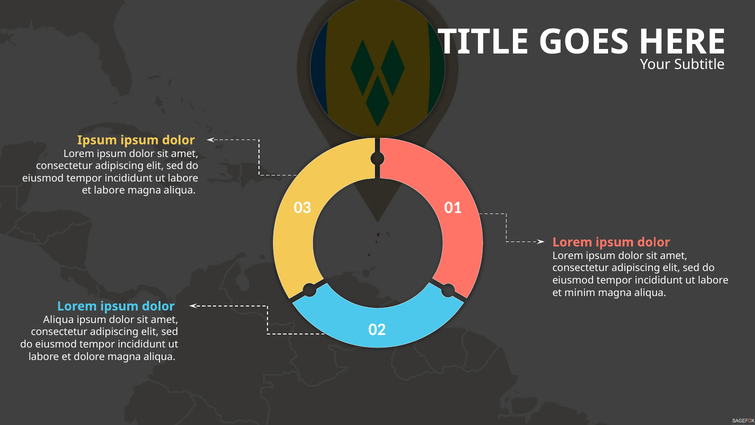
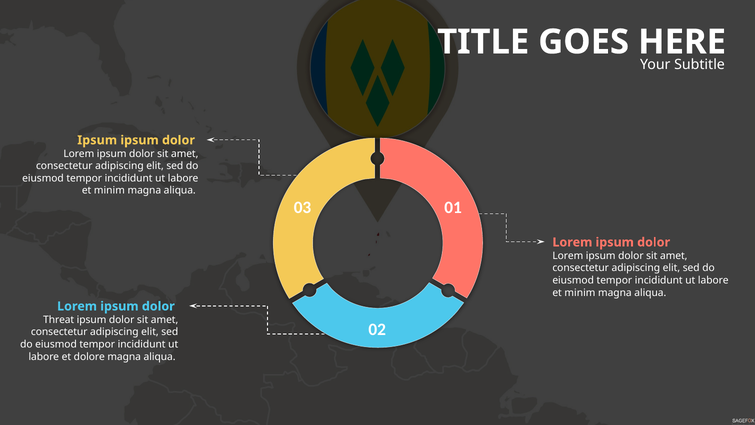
labore: labore -> minim (109, 190)
Aliqua: Aliqua -> Threat (59, 320)
